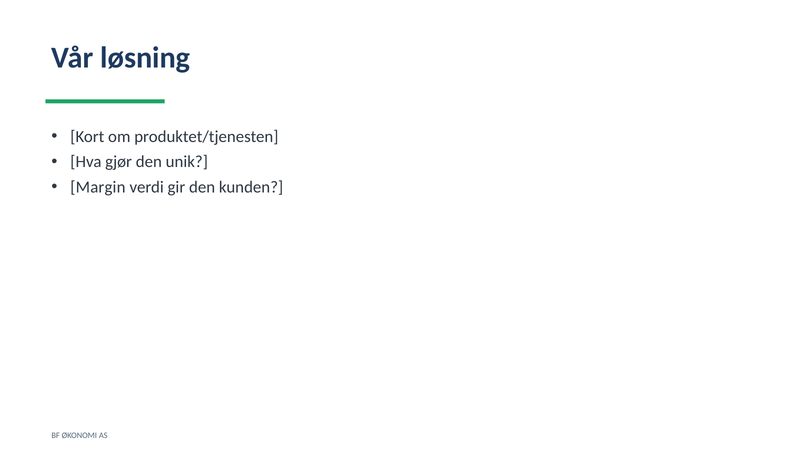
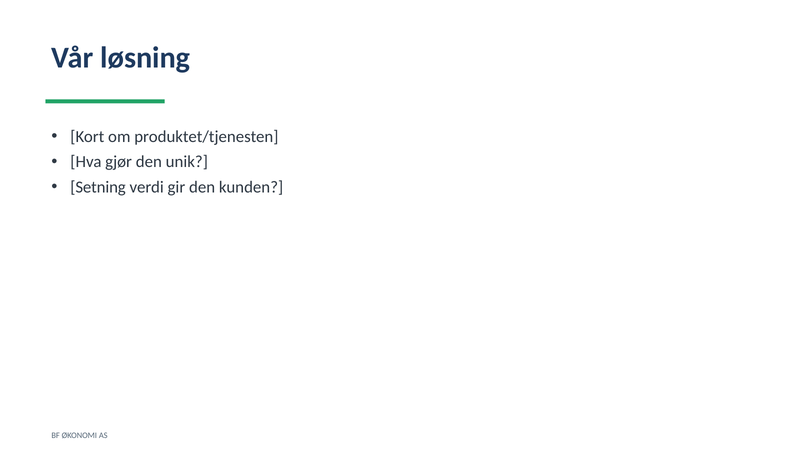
Margin: Margin -> Setning (98, 187)
